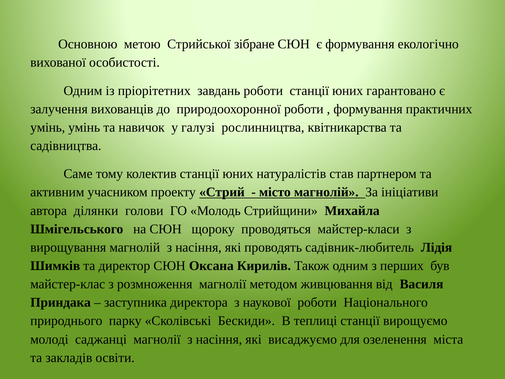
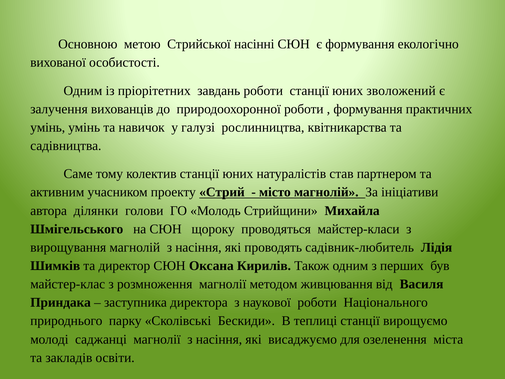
зібране: зібране -> насінні (254, 44)
гарантовано: гарантовано -> зволожений (401, 91)
